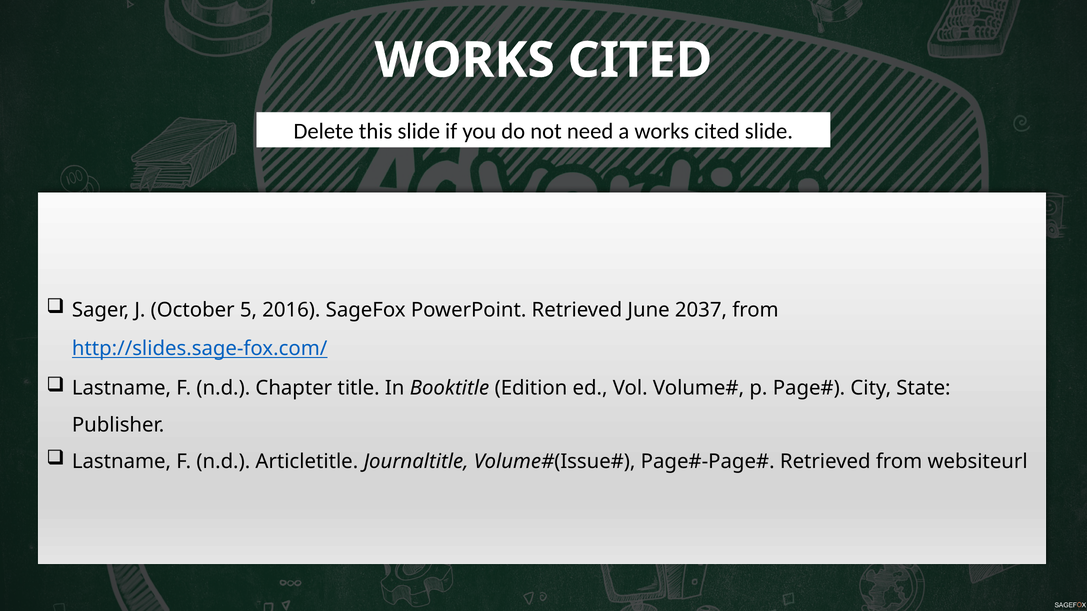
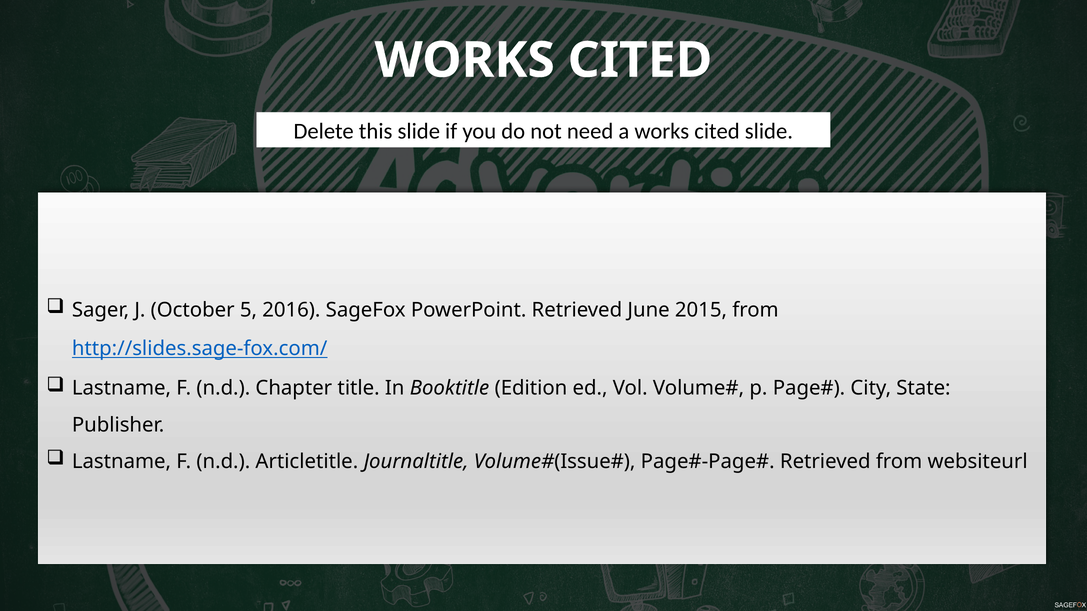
2037: 2037 -> 2015 (701, 310)
